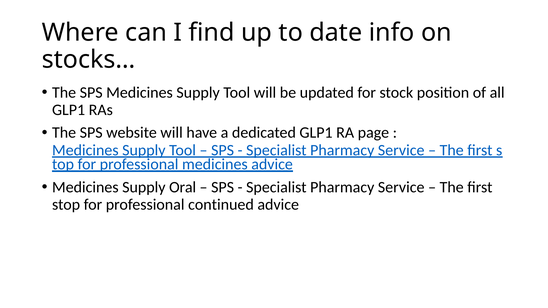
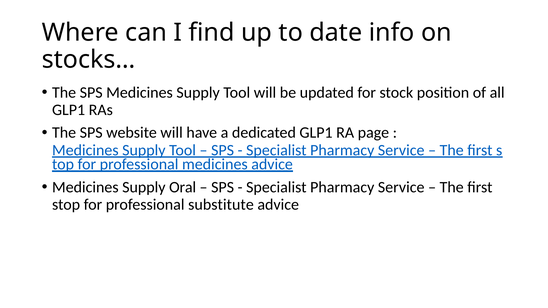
continued: continued -> substitute (221, 205)
